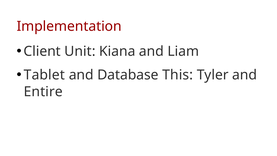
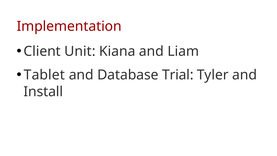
This: This -> Trial (178, 75)
Entire: Entire -> Install (43, 92)
